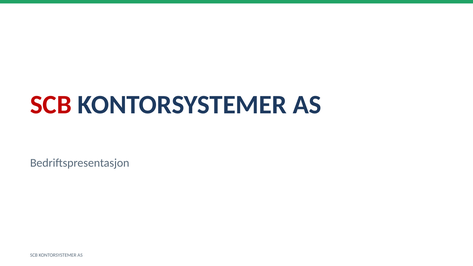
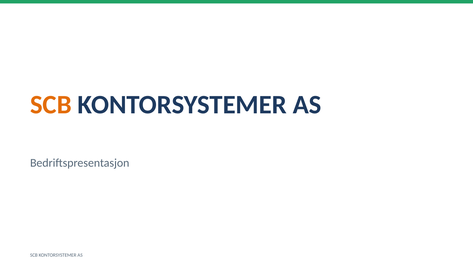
SCB colour: red -> orange (51, 105)
